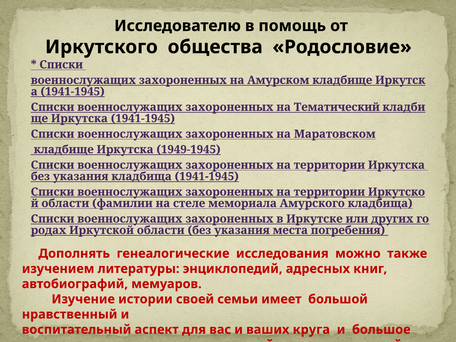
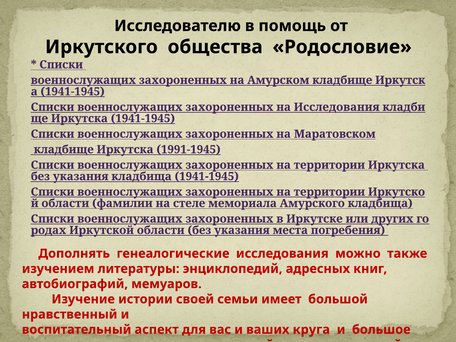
на Тематический: Тематический -> Исследования (337, 107)
1949-1945: 1949-1945 -> 1991-1945 (188, 150)
